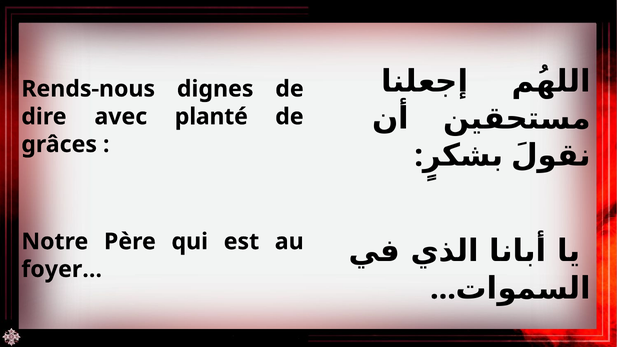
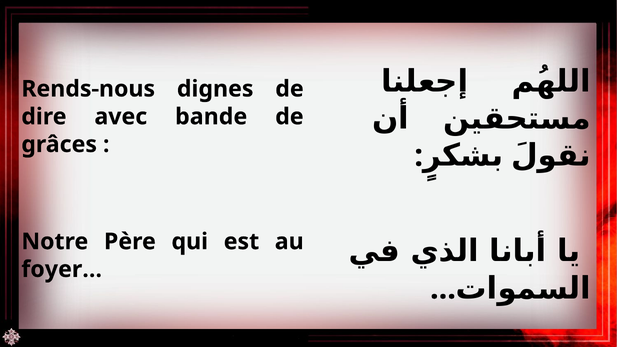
planté: planté -> bande (211, 117)
